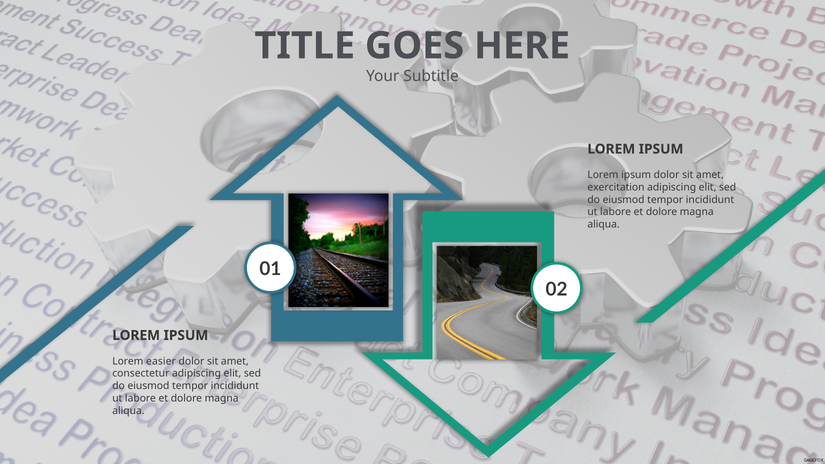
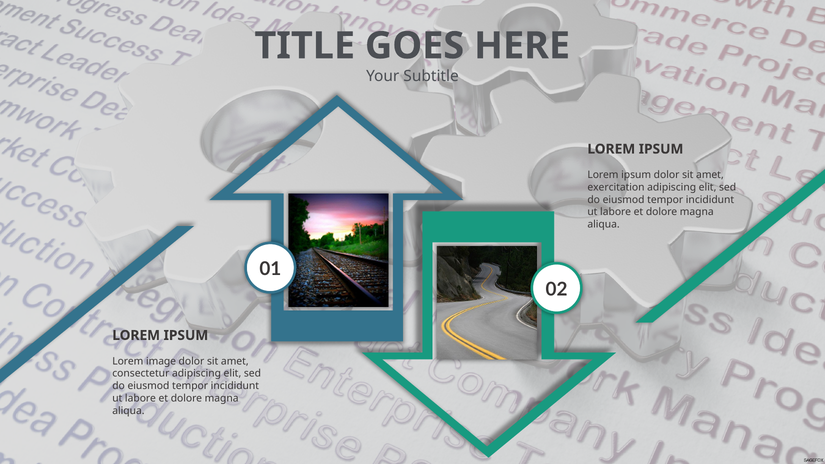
easier: easier -> image (161, 361)
